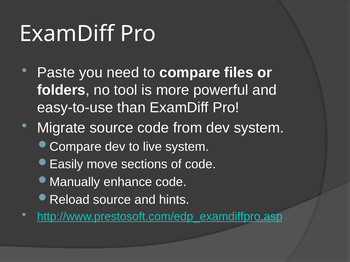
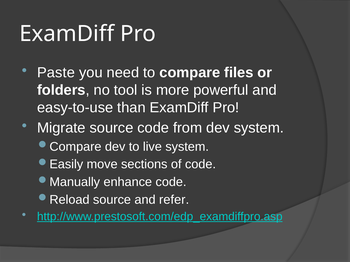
hints: hints -> refer (174, 200)
